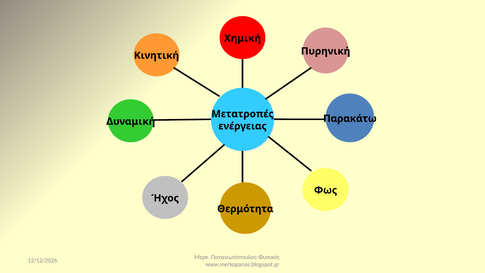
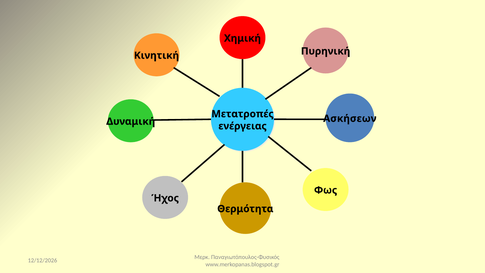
Παρακάτω: Παρακάτω -> Ασκήσεων (350, 118)
